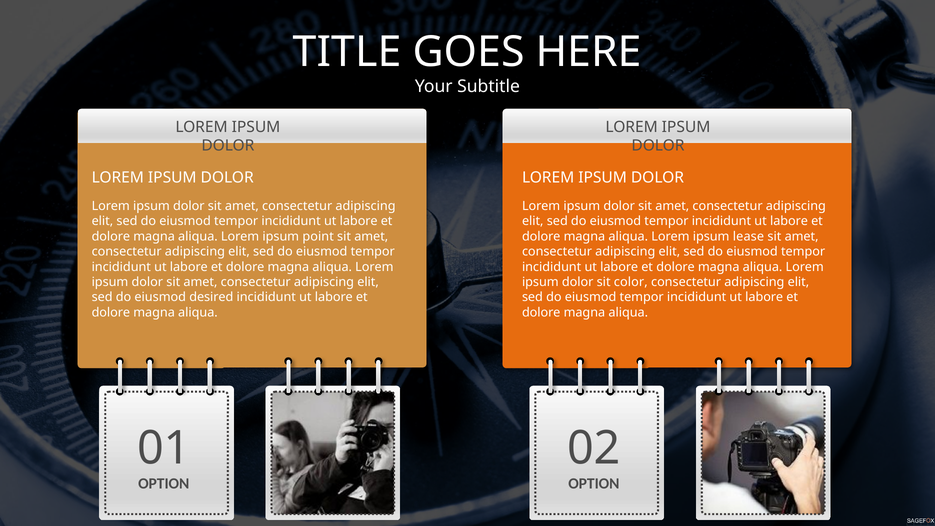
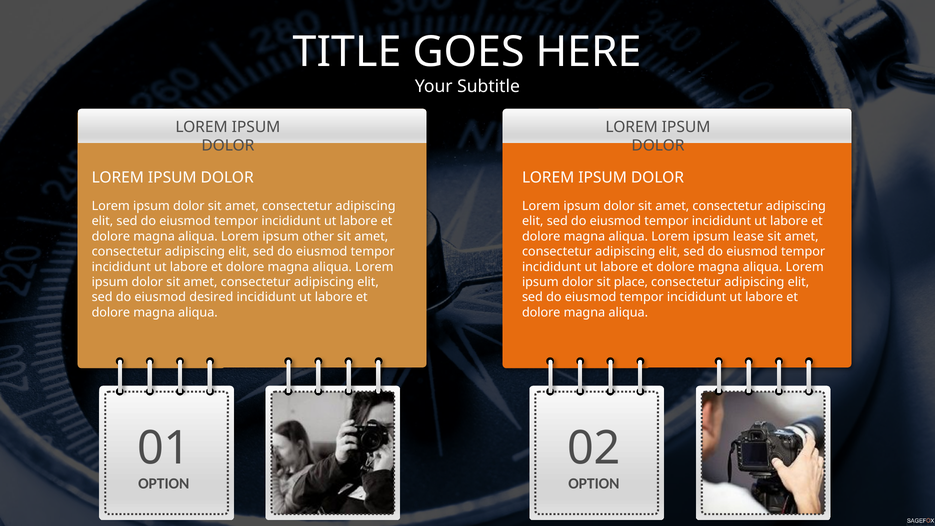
point: point -> other (318, 236)
color: color -> place (631, 282)
